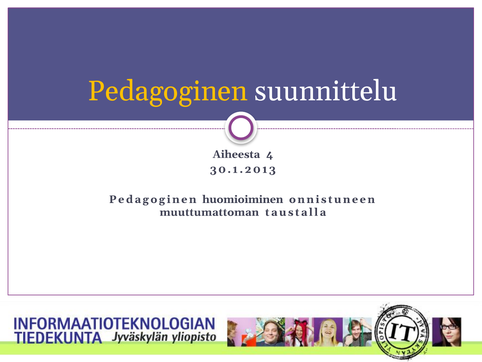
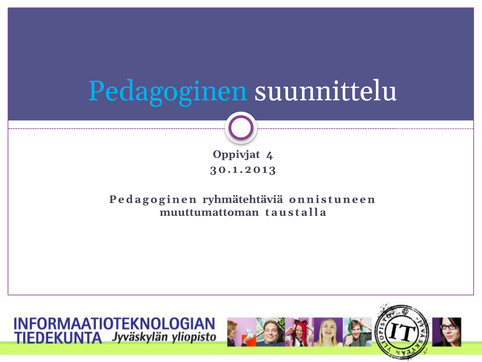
Pedagoginen colour: yellow -> light blue (168, 91)
Aiheesta: Aiheesta -> Oppivjat (236, 154)
huomioiminen: huomioiminen -> ryhmätehtäviä (243, 199)
